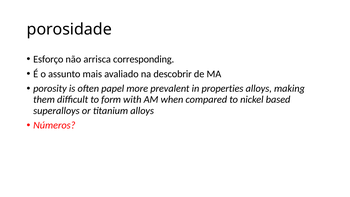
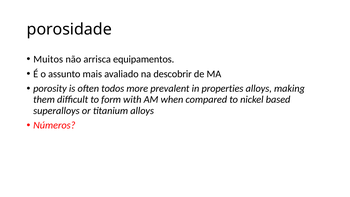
Esforço: Esforço -> Muitos (48, 59)
corresponding: corresponding -> equipamentos (144, 59)
papel: papel -> todos (113, 89)
